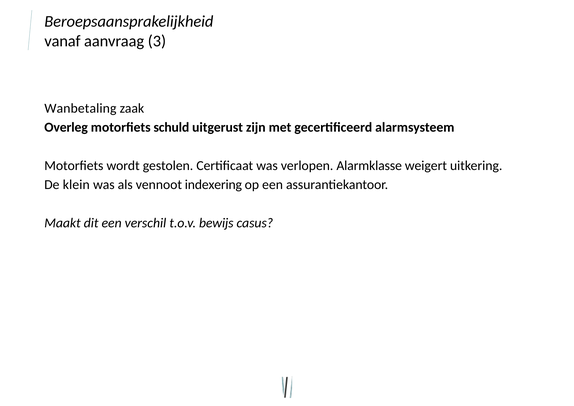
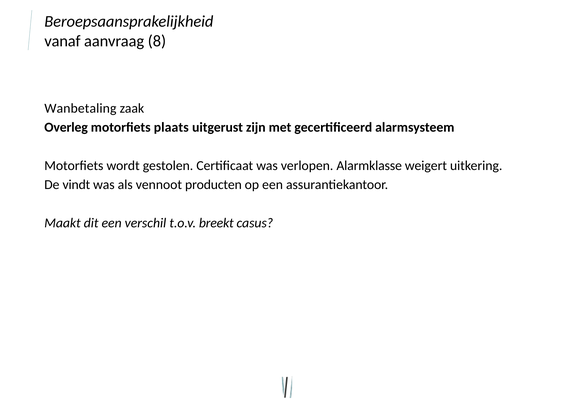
3: 3 -> 8 (157, 41)
schuld: schuld -> plaats (171, 127)
klein: klein -> vindt (76, 185)
indexering: indexering -> producten (213, 185)
bewijs: bewijs -> breekt (216, 223)
